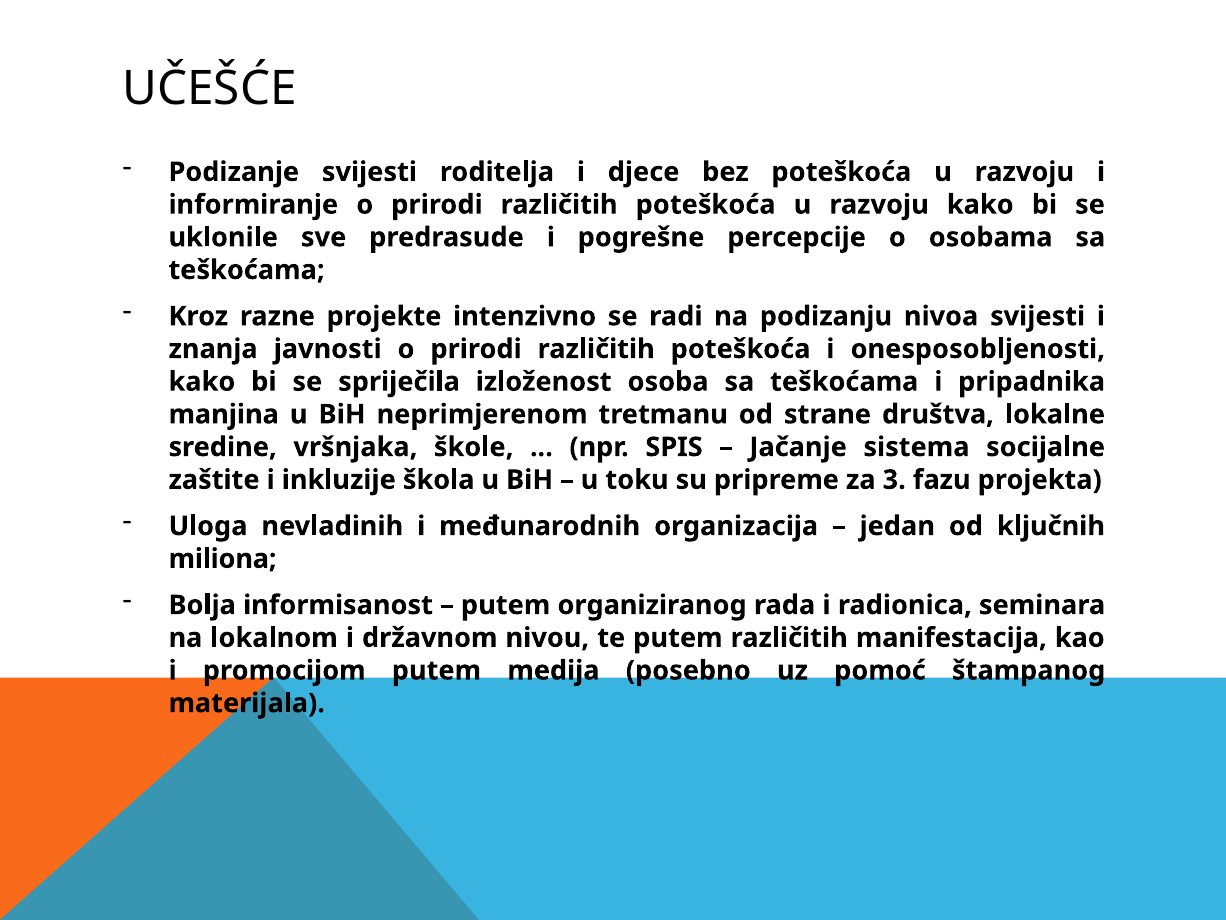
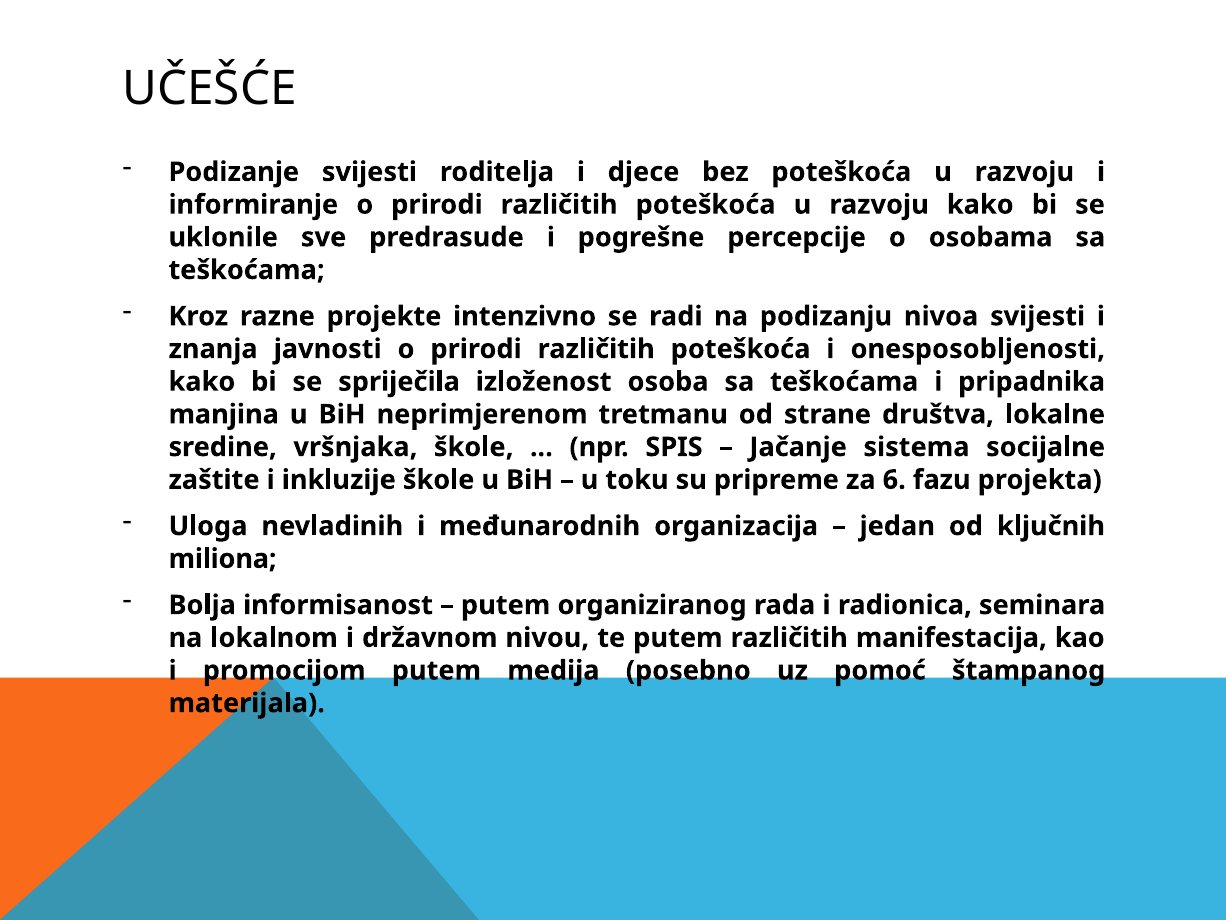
inkluzije škola: škola -> škole (439, 480)
3: 3 -> 6 (894, 480)
